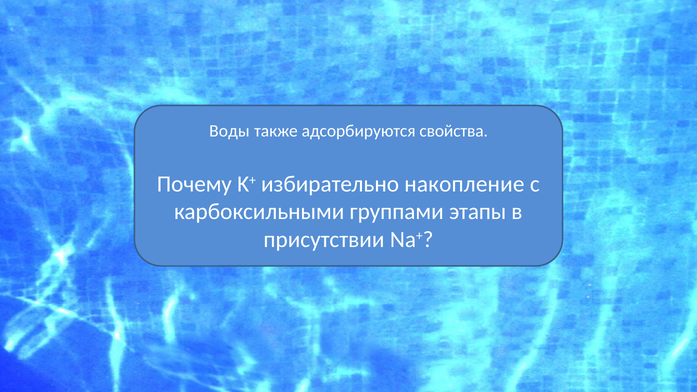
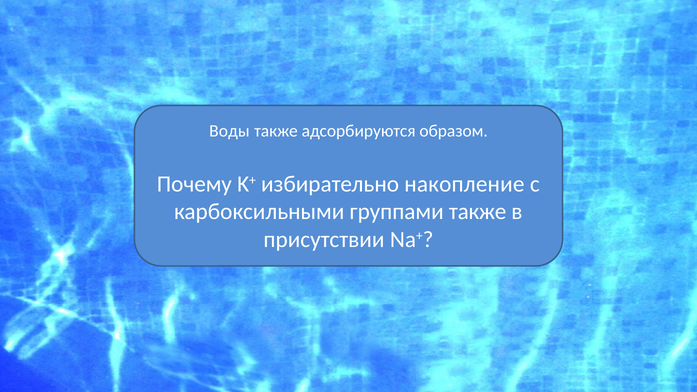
свойства: свойства -> образом (454, 131)
группами этапы: этапы -> также (478, 212)
